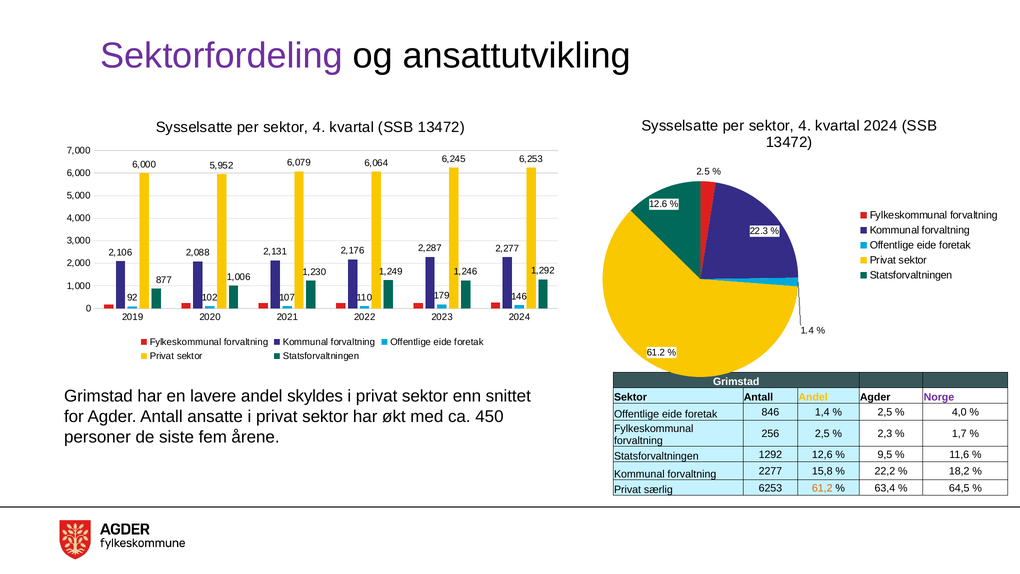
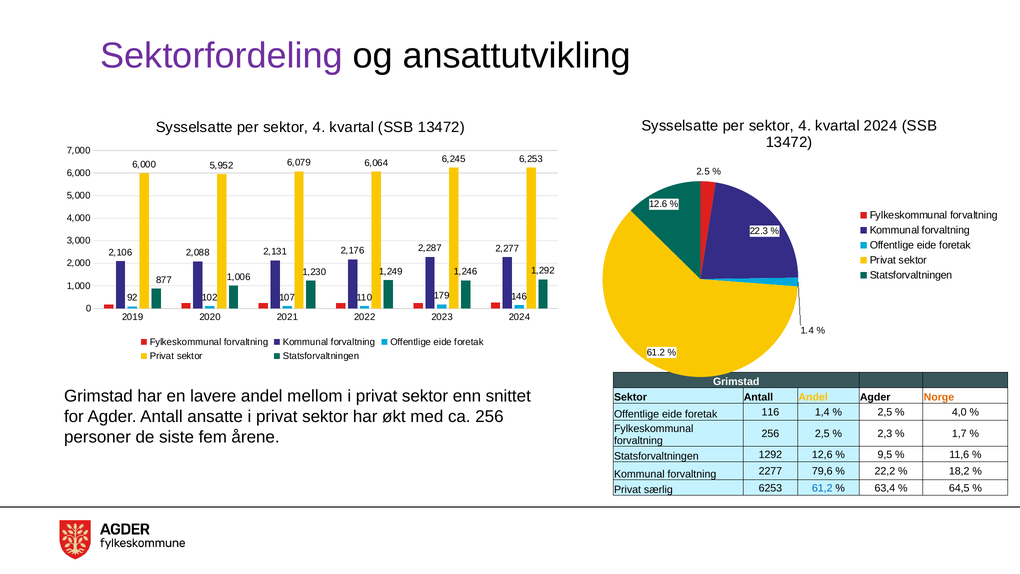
skyldes: skyldes -> mellom (315, 396)
Norge colour: purple -> orange (939, 397)
ca 450: 450 -> 256 (489, 416)
846: 846 -> 116 (770, 412)
15,8: 15,8 -> 79,6 (822, 471)
61,2 colour: orange -> blue (822, 488)
